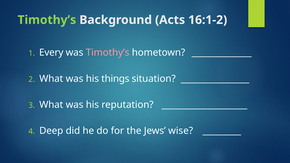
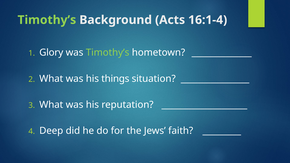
16:1-2: 16:1-2 -> 16:1-4 (208, 20)
Every: Every -> Glory (51, 53)
Timothy’s colour: pink -> light green (108, 53)
wise: wise -> faith (181, 131)
